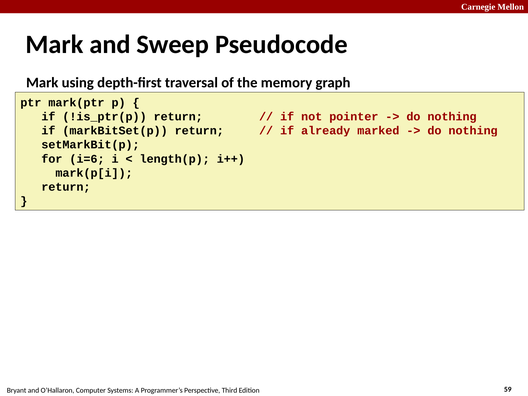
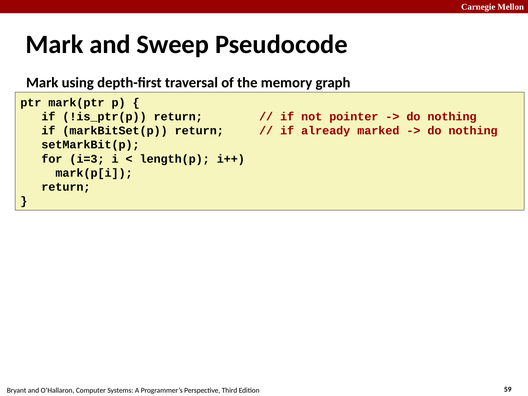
i=6: i=6 -> i=3 (87, 159)
